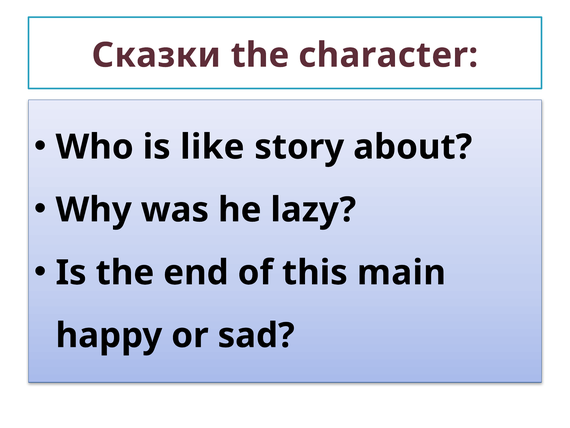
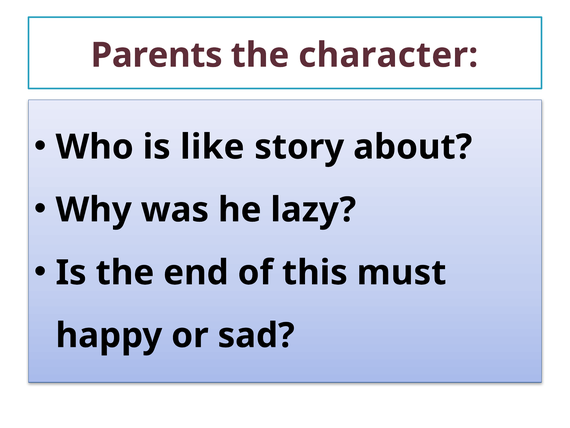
Сказки: Сказки -> Parents (157, 55)
main: main -> must (402, 272)
